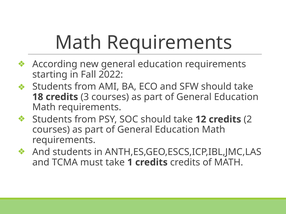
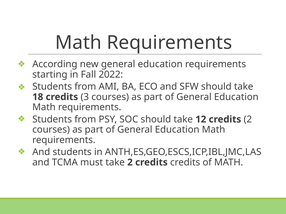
take 1: 1 -> 2 (130, 163)
